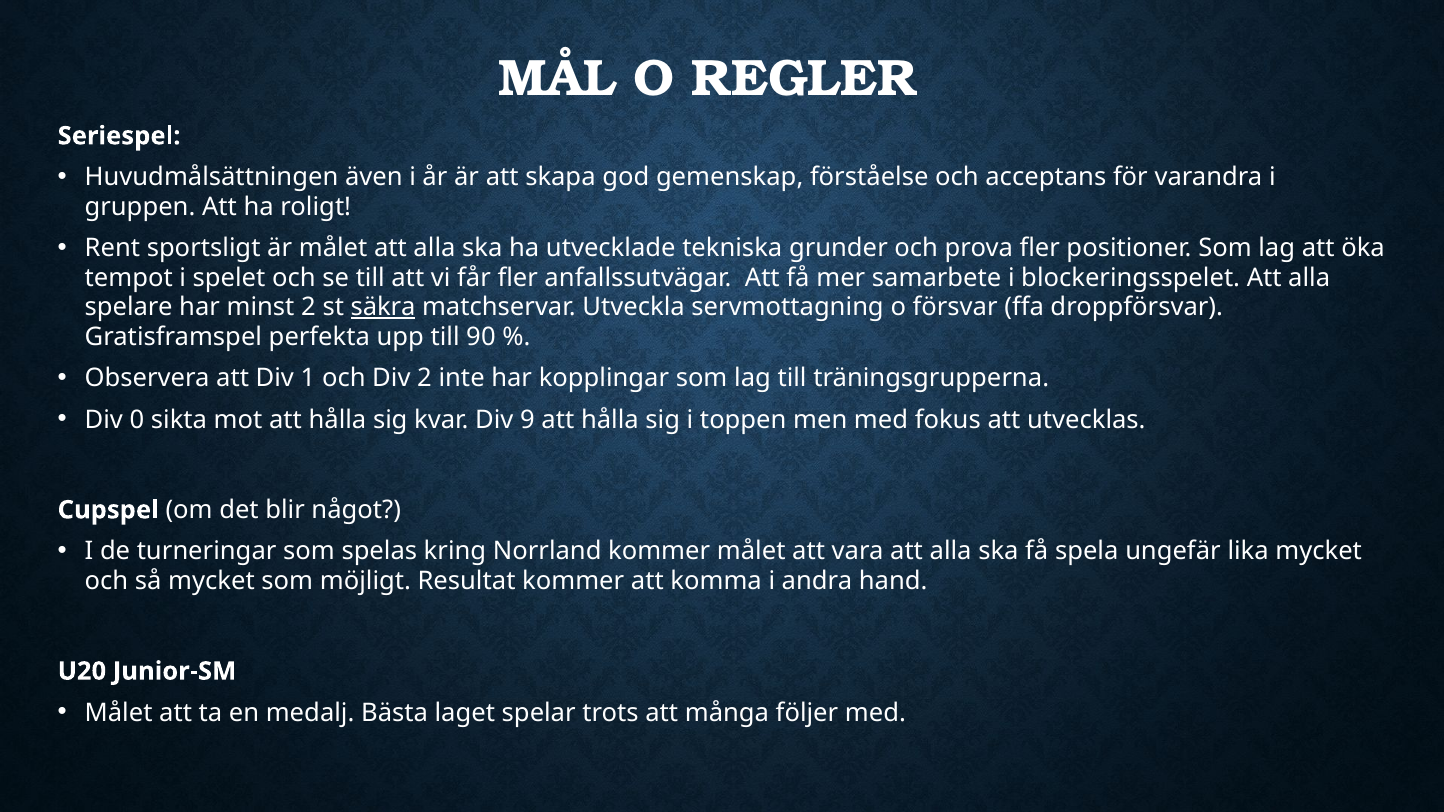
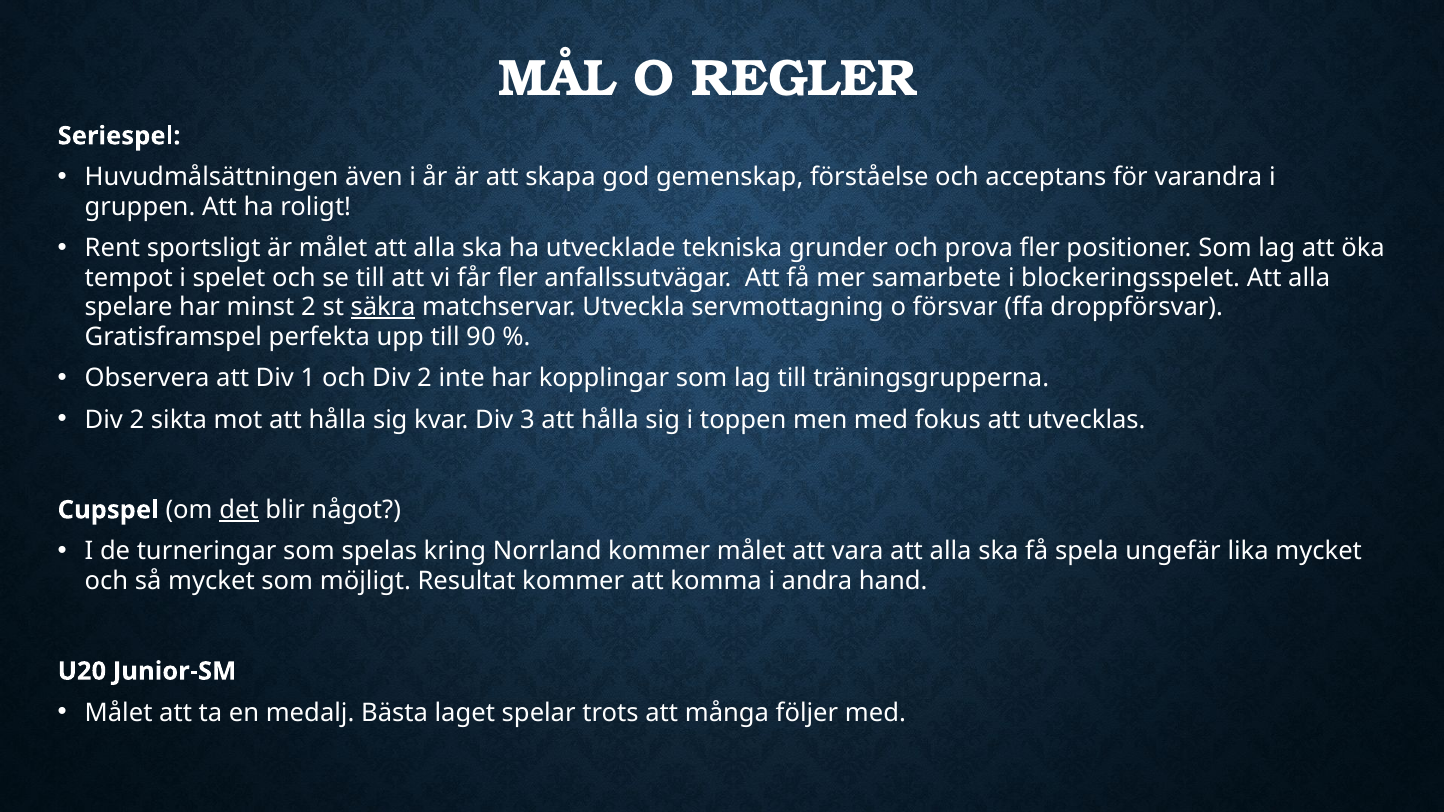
0: 0 -> 2 (137, 420)
9: 9 -> 3 (527, 420)
det underline: none -> present (239, 510)
